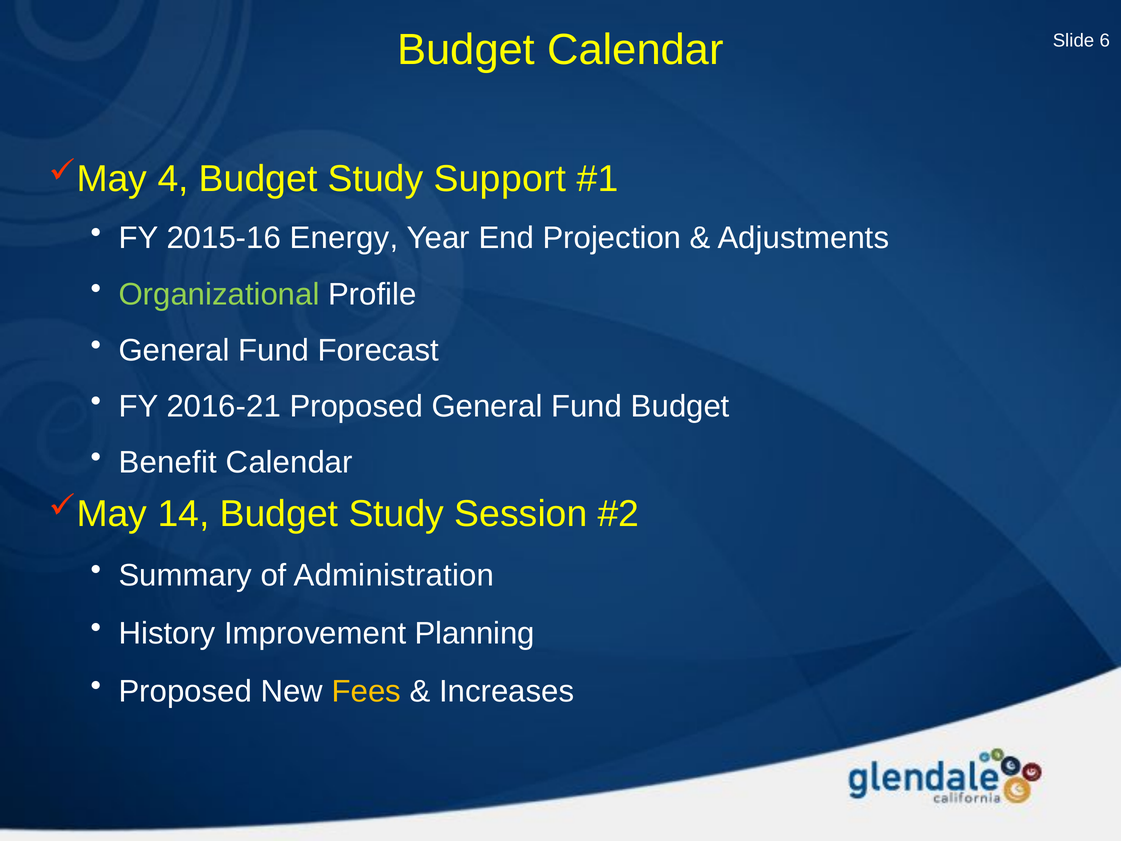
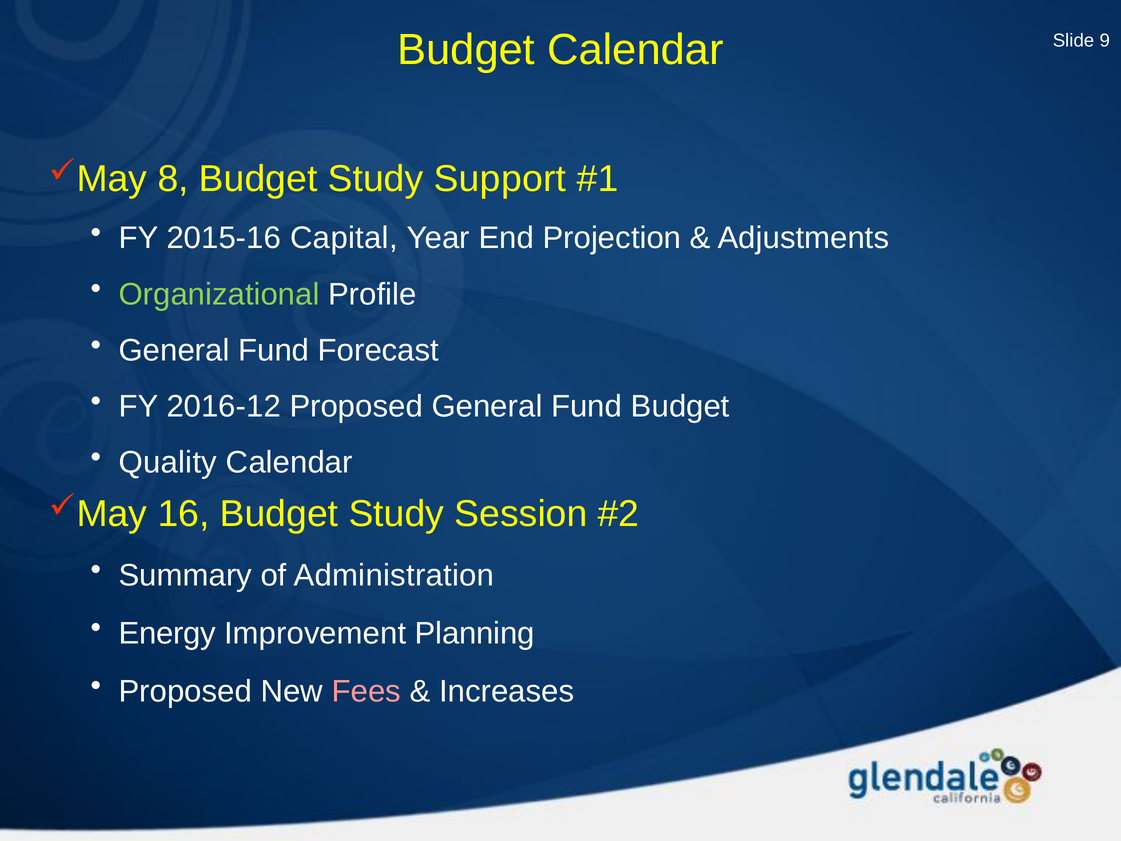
6: 6 -> 9 (1105, 40)
4: 4 -> 8 (173, 179)
Energy: Energy -> Capital (344, 238)
2016-21: 2016-21 -> 2016-12 (224, 406)
Benefit: Benefit -> Quality (168, 462)
14: 14 -> 16 (183, 514)
History: History -> Energy (167, 633)
Fees colour: yellow -> pink (366, 691)
